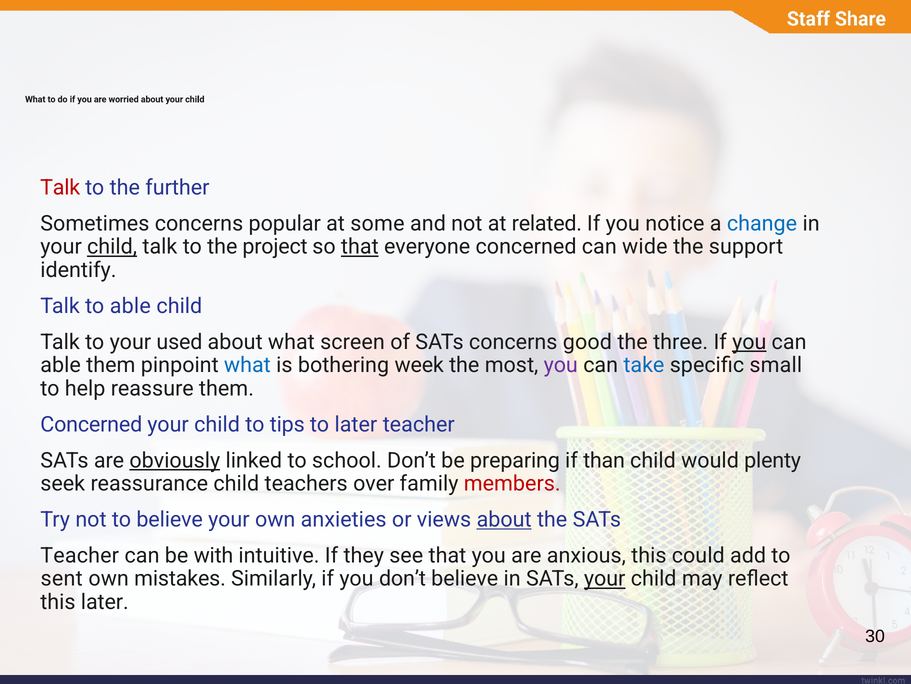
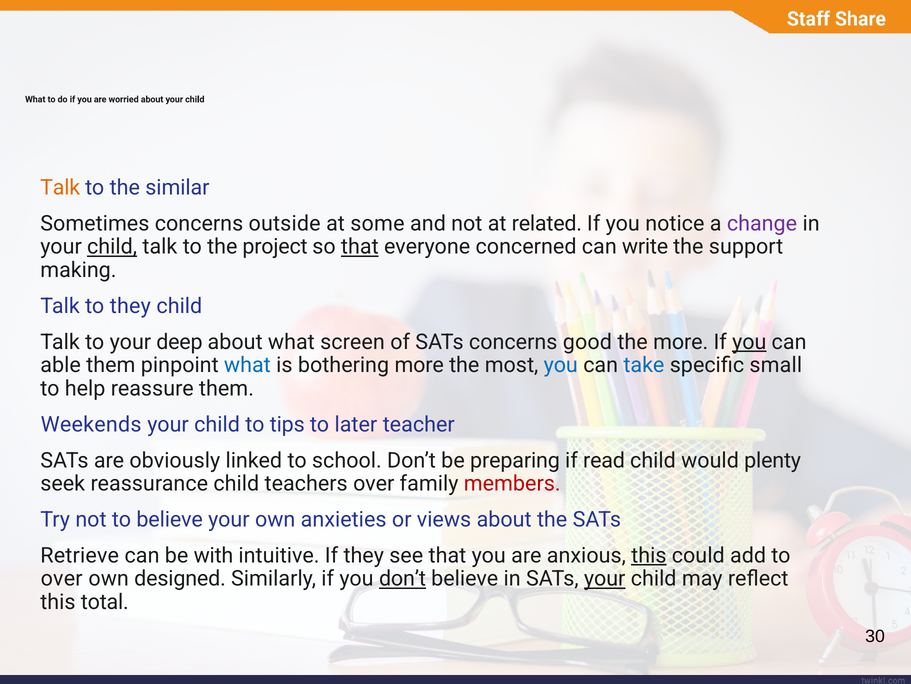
Talk colour: red -> orange (60, 187)
further: further -> similar (177, 187)
popular: popular -> outside (285, 223)
change colour: blue -> purple (762, 223)
wide: wide -> write (645, 247)
identify: identify -> making (78, 270)
to able: able -> they (130, 306)
used: used -> deep (179, 342)
the three: three -> more (681, 342)
bothering week: week -> more (419, 365)
you colour: purple -> blue (561, 365)
Concerned: Concerned -> Weekends (91, 424)
obviously underline: present -> none (175, 460)
than: than -> read (604, 460)
about underline: present -> none (504, 519)
Teacher: Teacher -> Retrieve (80, 555)
this underline: none -> present (649, 555)
sent: sent -> over (62, 578)
mistakes: mistakes -> designed (180, 578)
don’t underline: none -> present (402, 578)
this later: later -> total (105, 601)
